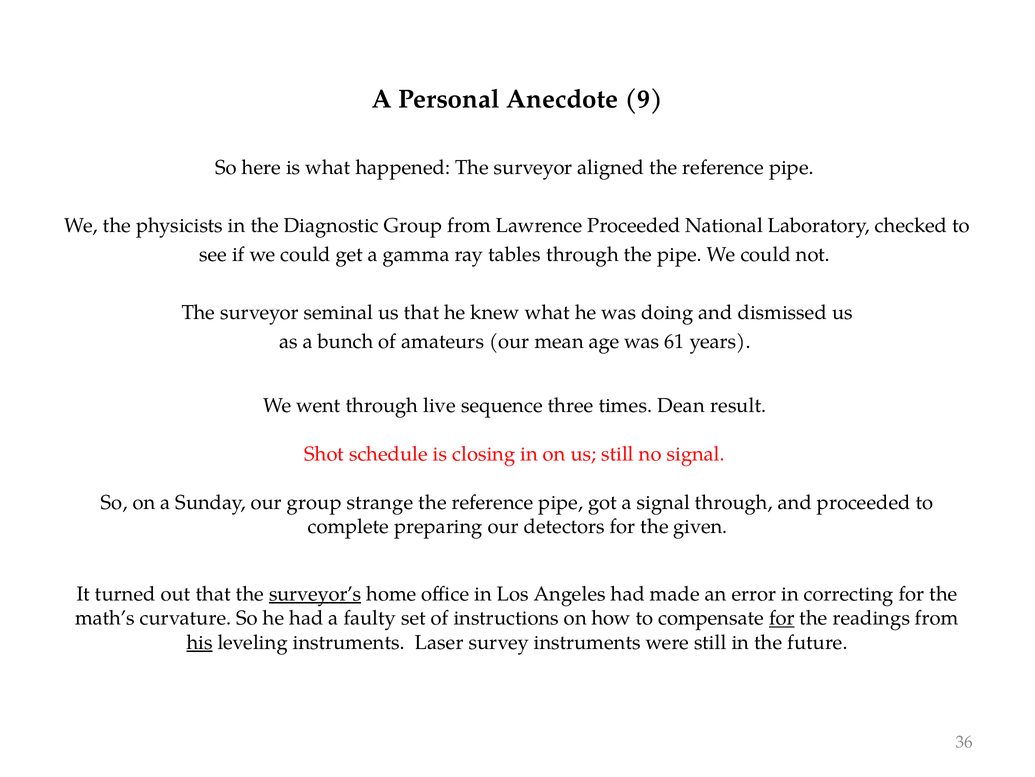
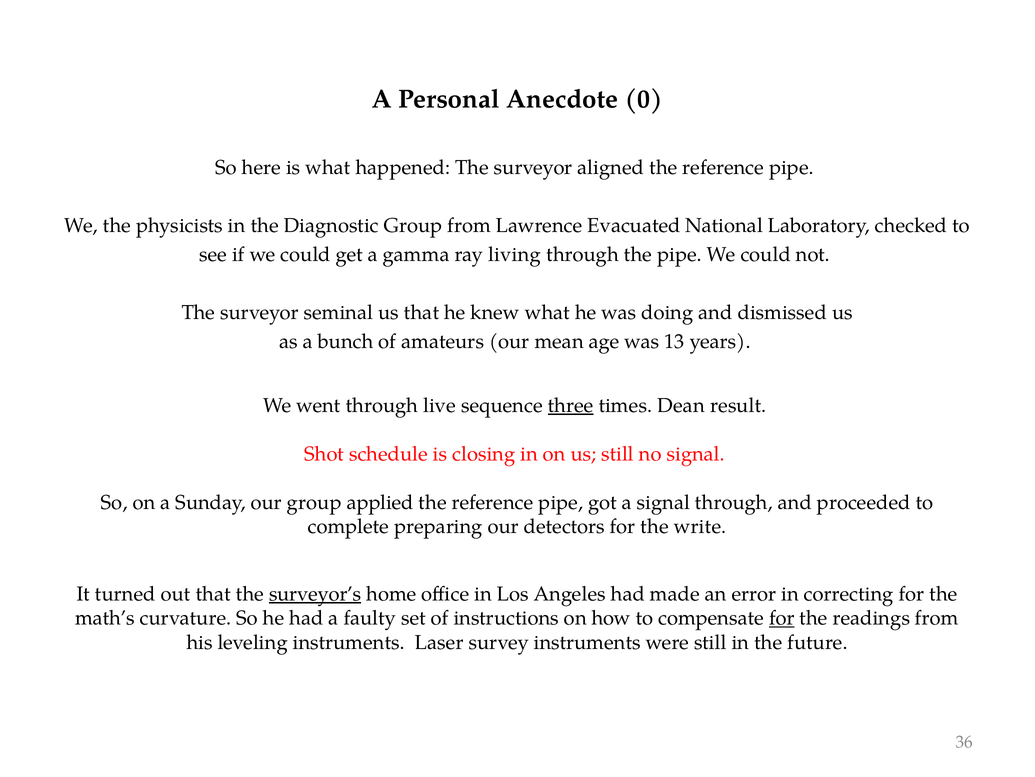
9: 9 -> 0 (644, 99)
Lawrence Proceeded: Proceeded -> Evacuated (634, 225)
tables: tables -> living (514, 254)
61: 61 -> 13 (674, 341)
three underline: none -> present (571, 405)
strange: strange -> applied (380, 502)
given: given -> write (700, 526)
his underline: present -> none (200, 642)
